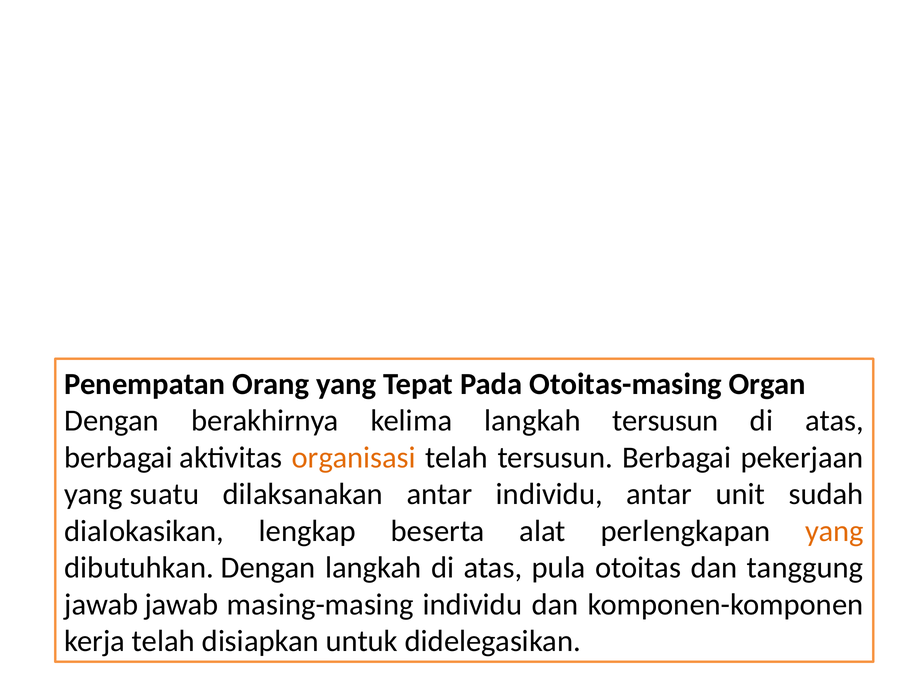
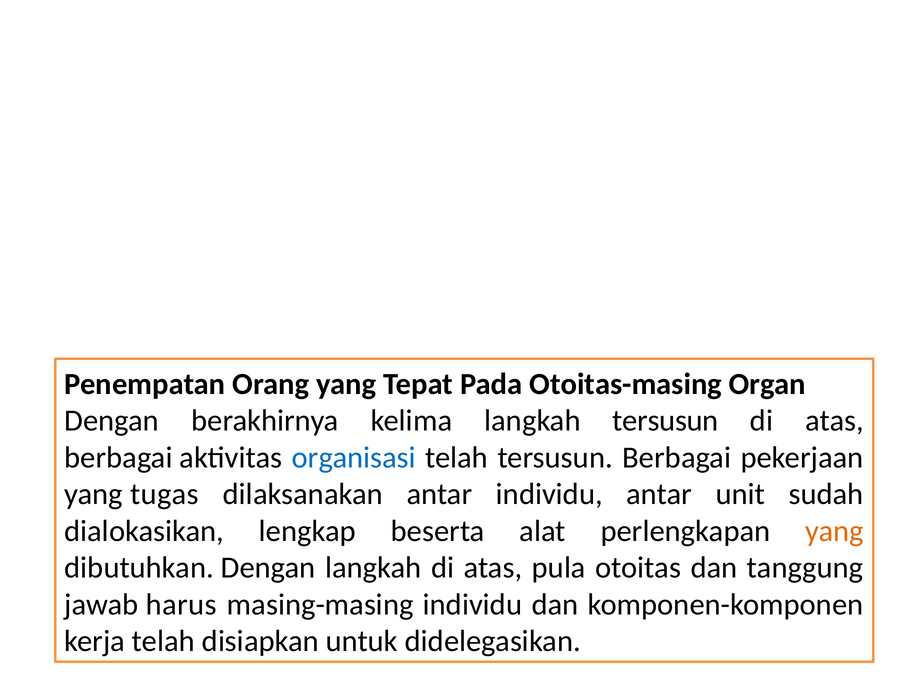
organisasi colour: orange -> blue (354, 458)
suatu: suatu -> tugas (164, 494)
jawab jawab: jawab -> harus (181, 605)
